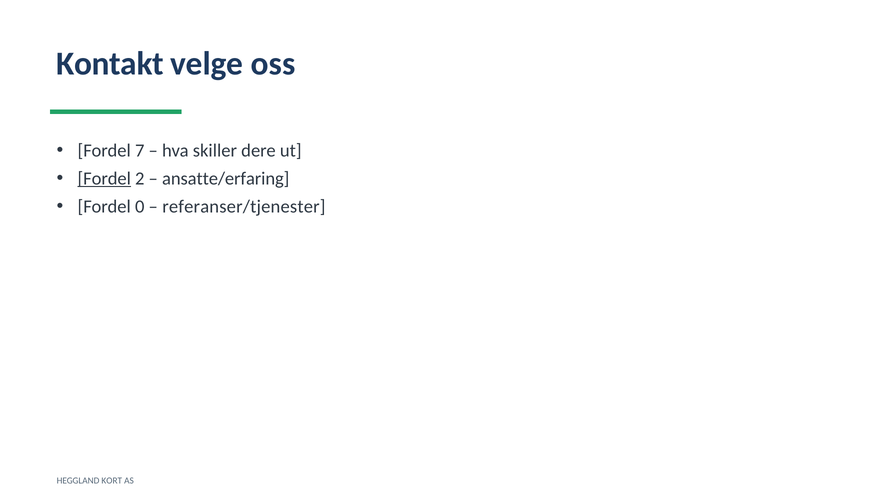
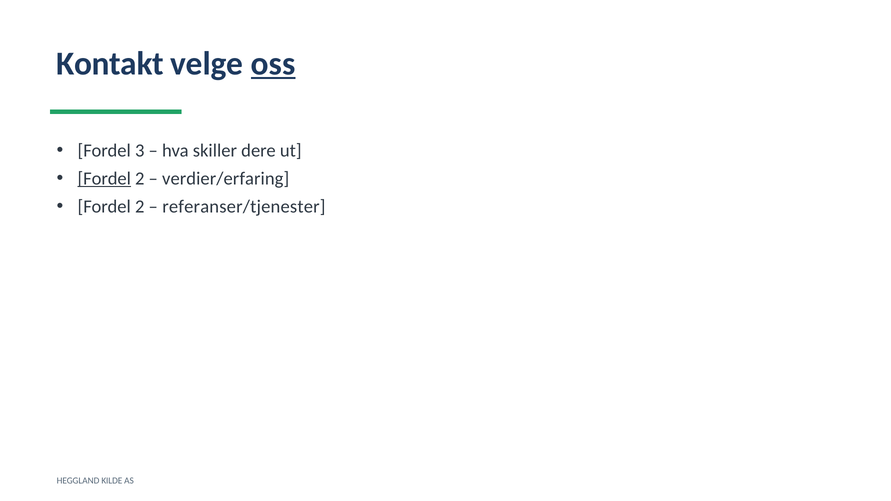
oss underline: none -> present (273, 64)
7: 7 -> 3 (140, 151)
ansatte/erfaring: ansatte/erfaring -> verdier/erfaring (226, 179)
0: 0 -> 2 (140, 207)
KORT: KORT -> KILDE (112, 481)
